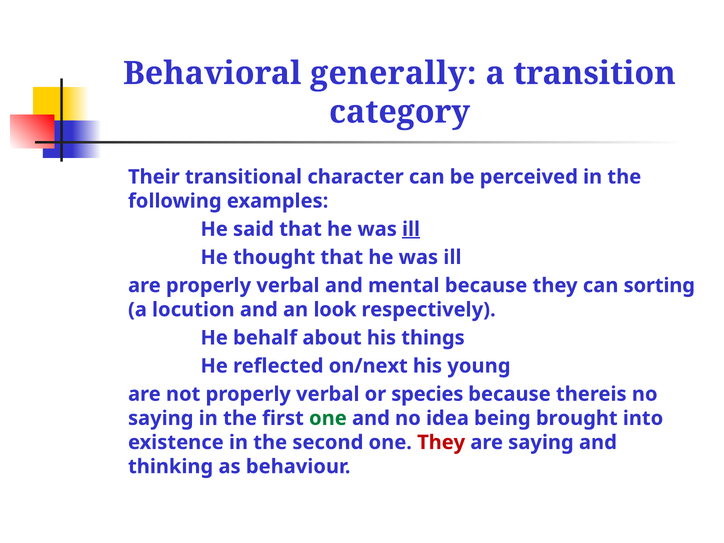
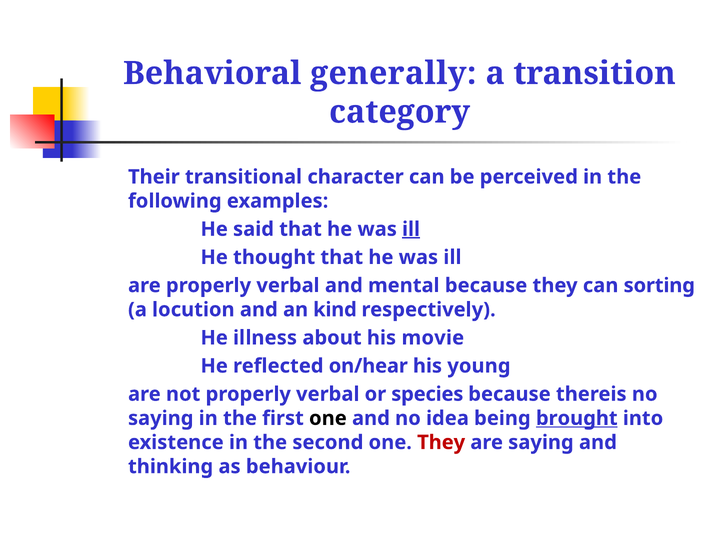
look: look -> kind (335, 310)
behalf: behalf -> illness (265, 338)
things: things -> movie (433, 338)
on/next: on/next -> on/hear (368, 366)
one colour: green -> black (328, 418)
brought underline: none -> present (577, 418)
